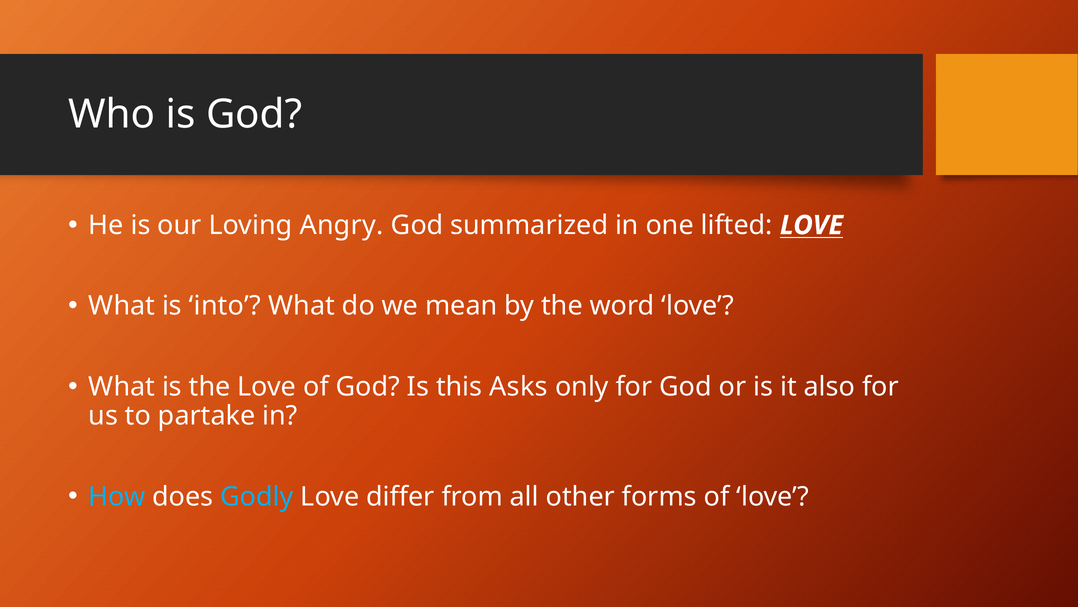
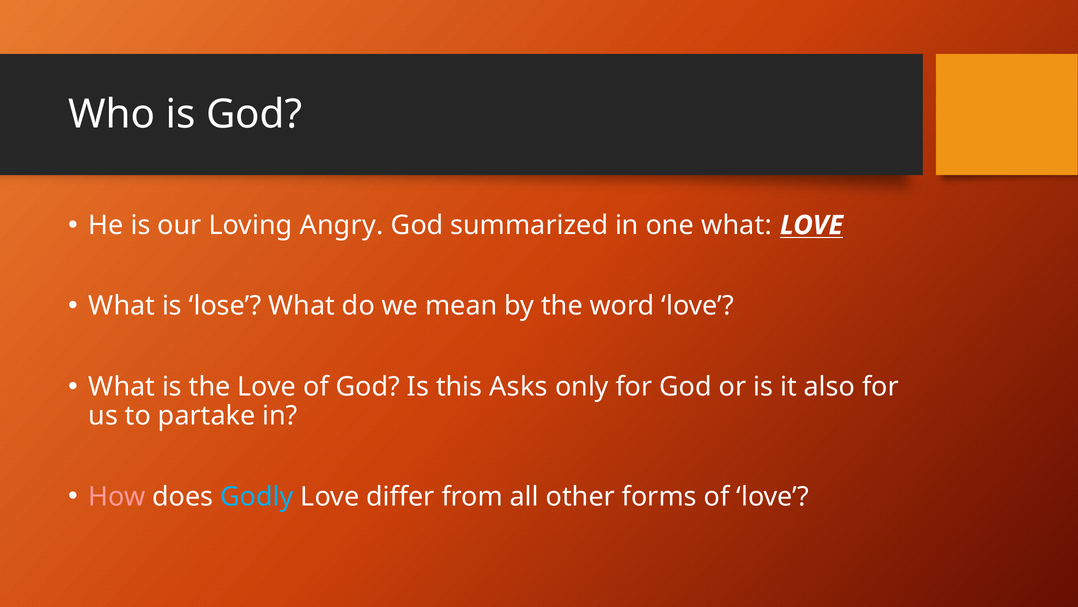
one lifted: lifted -> what (737, 225)
into: into -> lose (225, 306)
How colour: light blue -> pink (117, 496)
